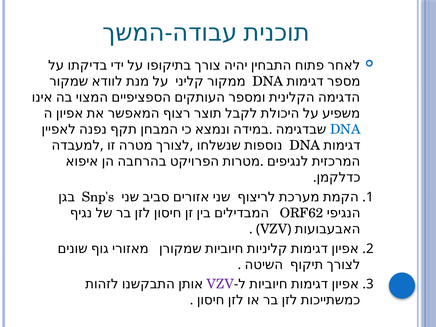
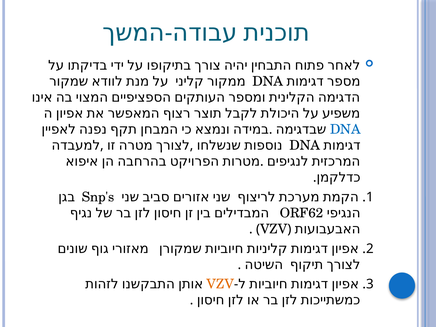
VZV colour: purple -> orange (220, 284)
